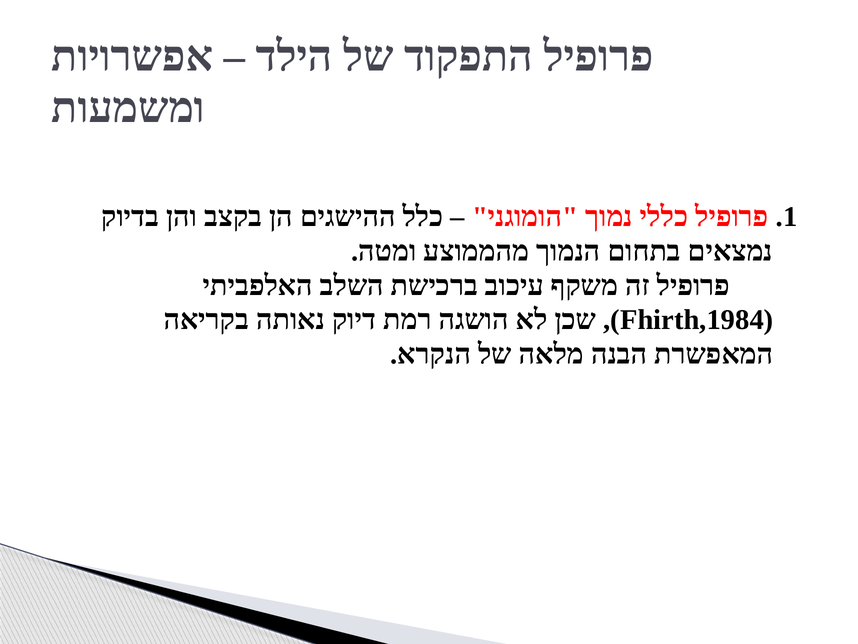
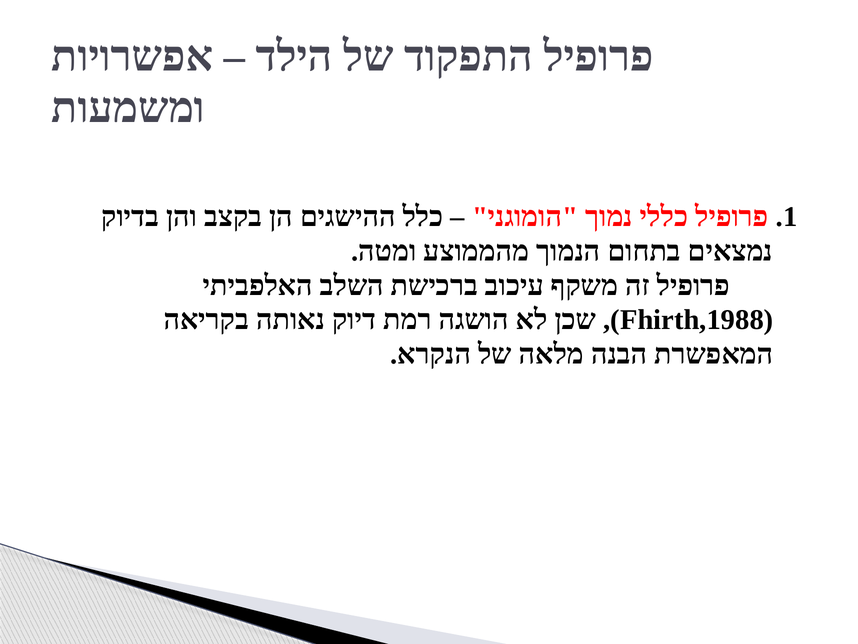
Fhirth,1984: Fhirth,1984 -> Fhirth,1988 (692, 320)
